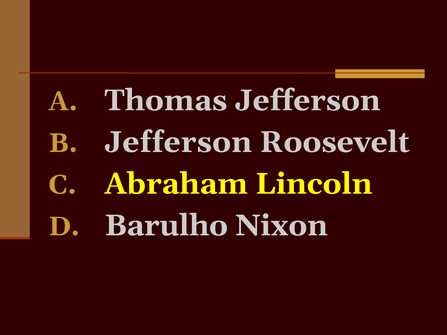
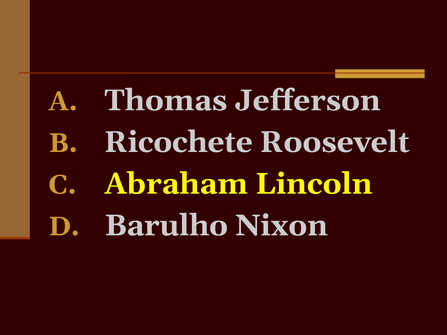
Jefferson: Jefferson -> Ricochete (178, 142)
